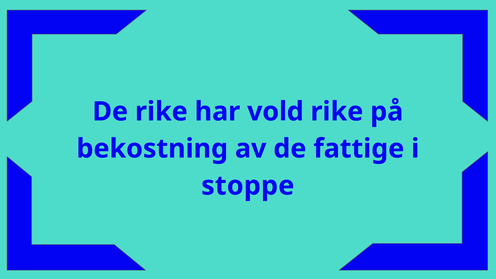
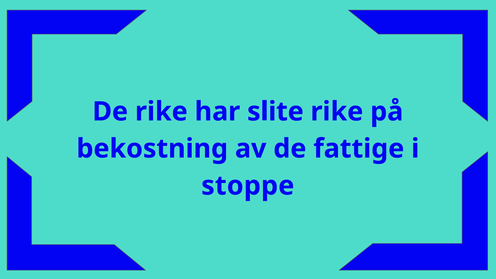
vold: vold -> slite (275, 112)
